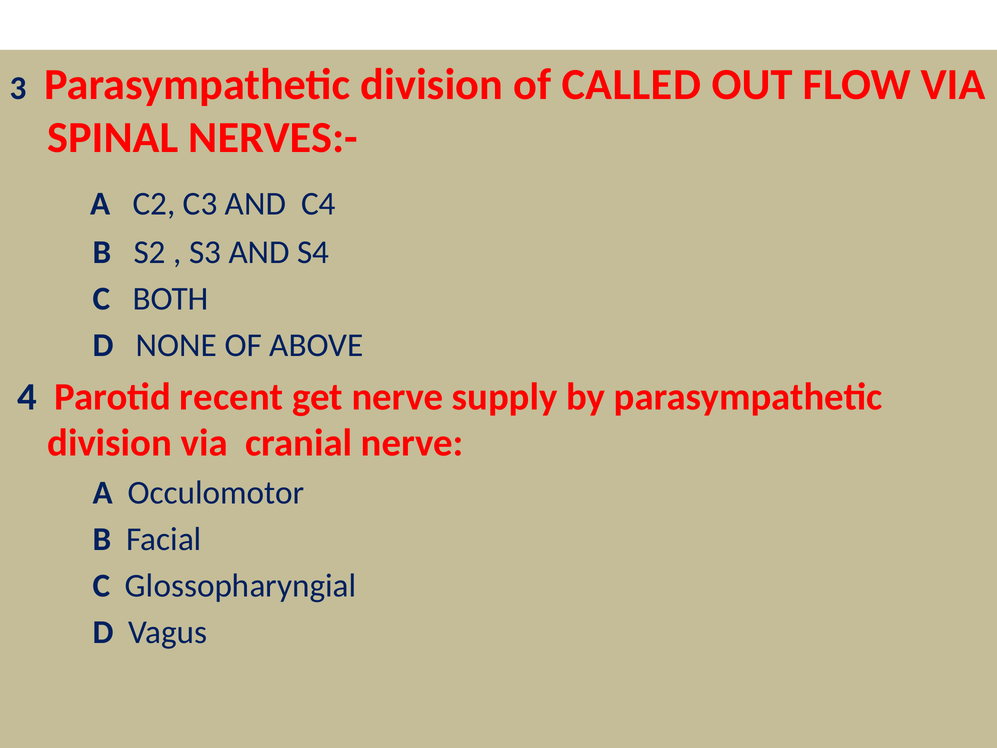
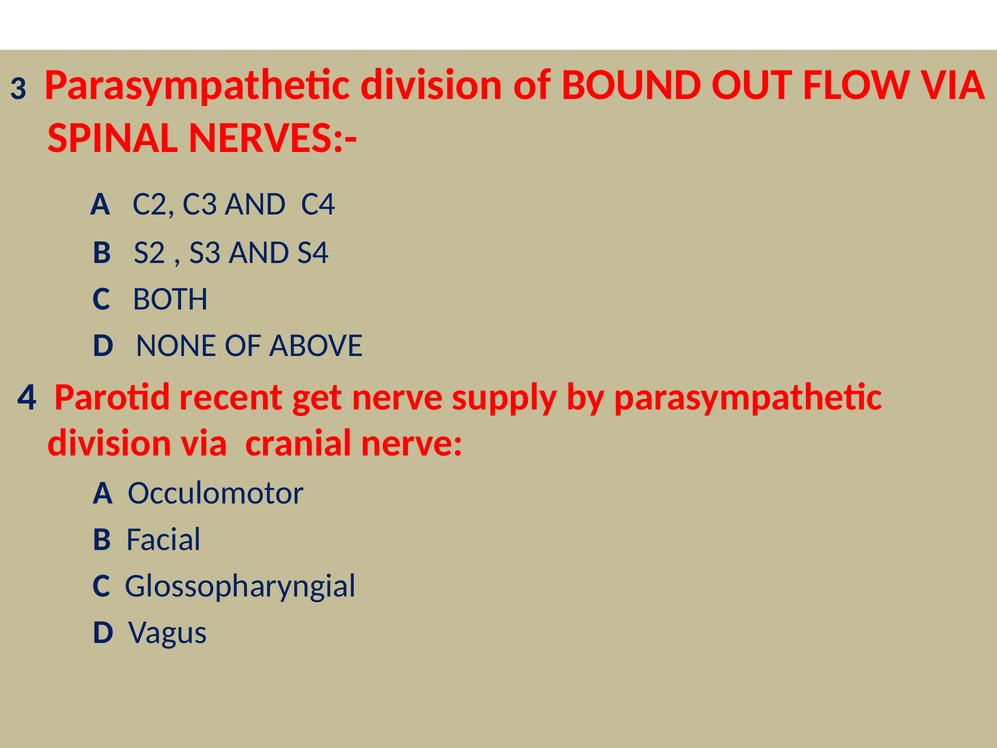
CALLED: CALLED -> BOUND (631, 85)
